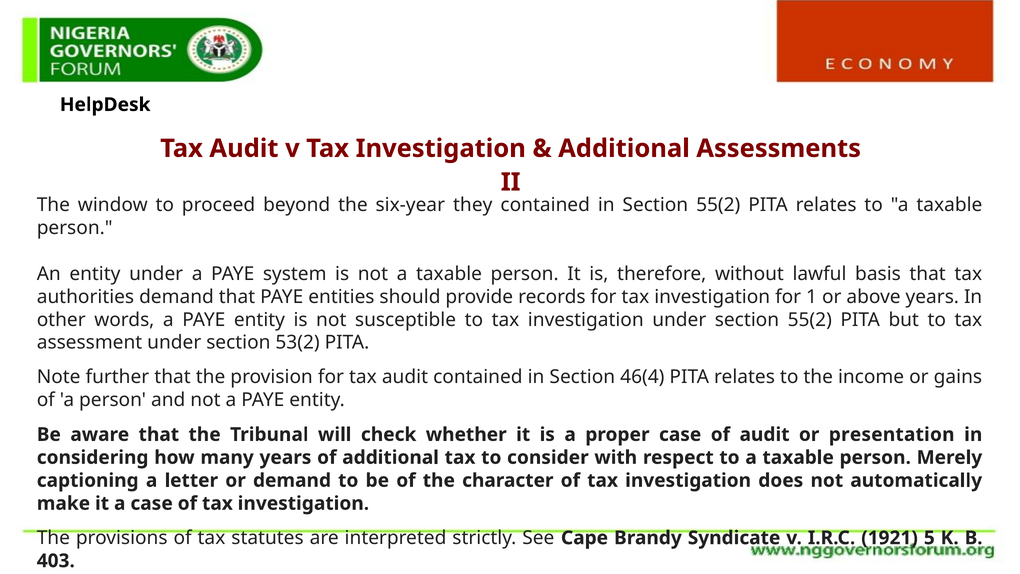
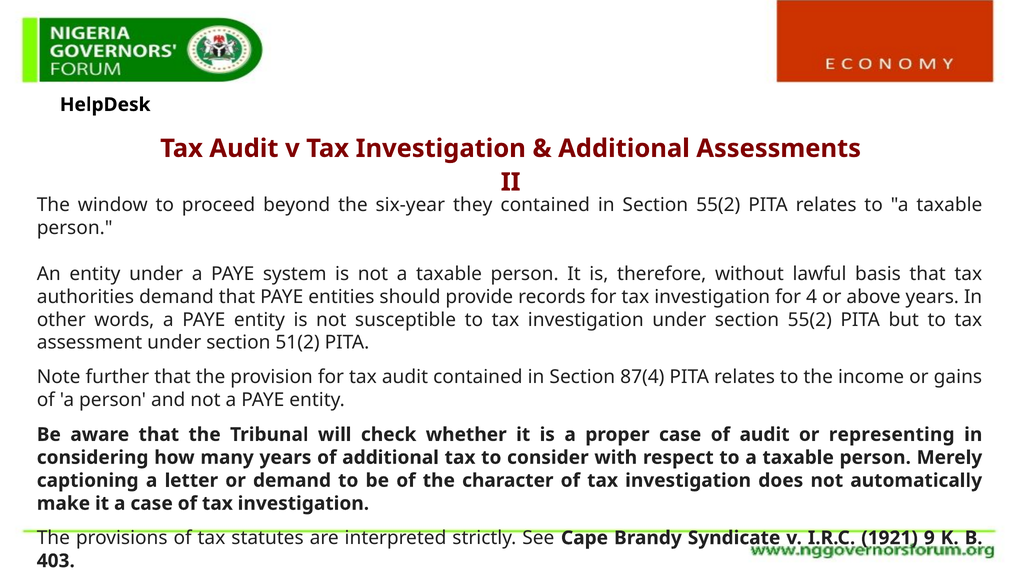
1: 1 -> 4 (812, 297)
53(2: 53(2 -> 51(2 (298, 343)
46(4: 46(4 -> 87(4 (642, 377)
presentation: presentation -> representing (892, 434)
5: 5 -> 9 (929, 538)
